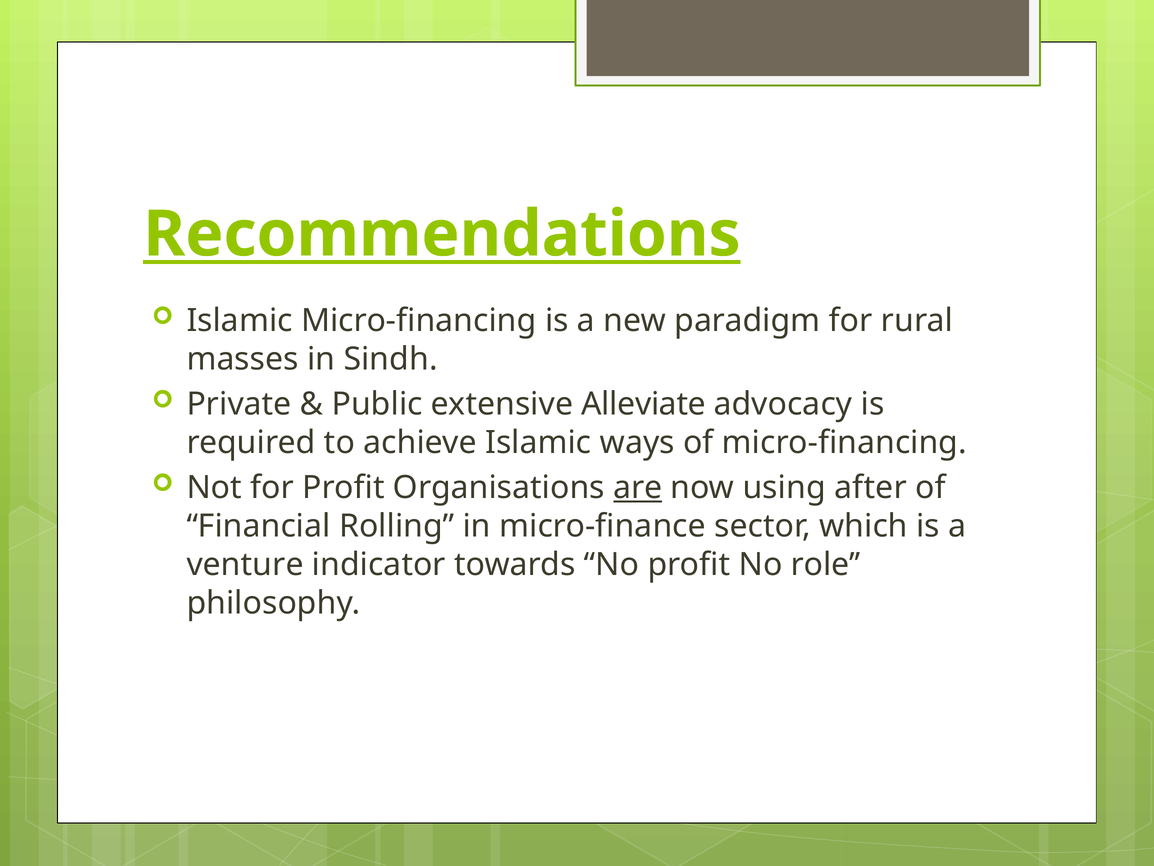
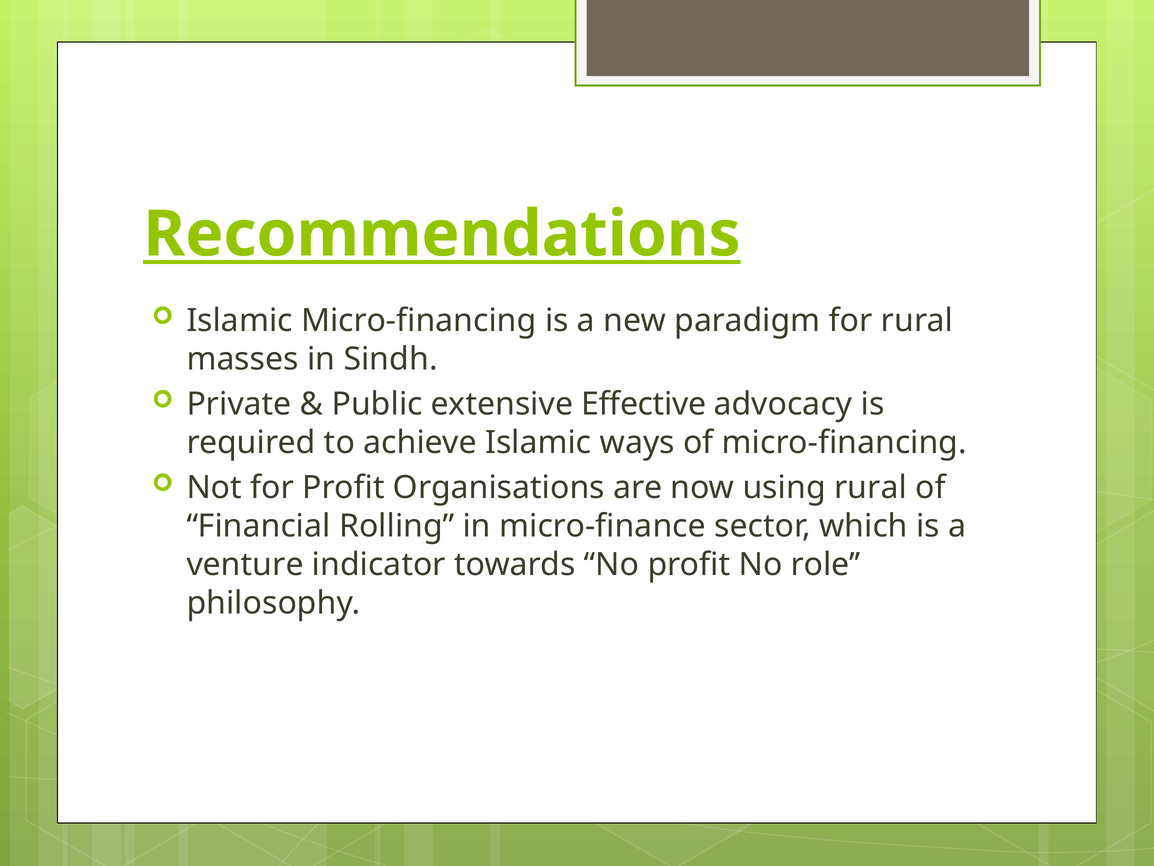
Alleviate: Alleviate -> Effective (644, 404)
are underline: present -> none (638, 487)
using after: after -> rural (871, 487)
